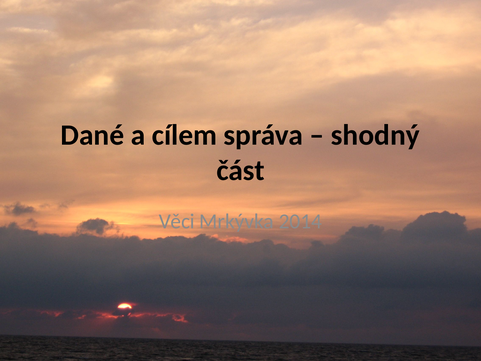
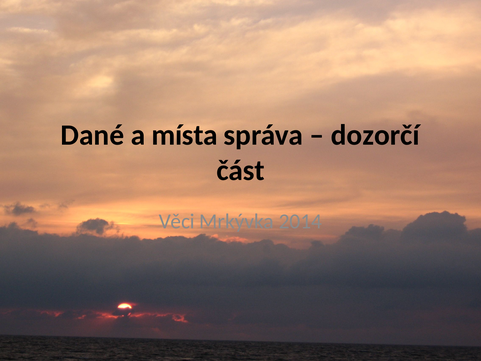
cílem: cílem -> místa (185, 135)
shodný: shodný -> dozorčí (375, 135)
